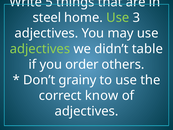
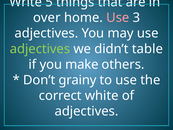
steel: steel -> over (47, 18)
Use colour: light green -> pink (118, 18)
order: order -> make (82, 64)
know: know -> white (102, 95)
